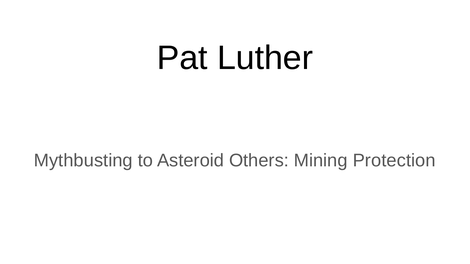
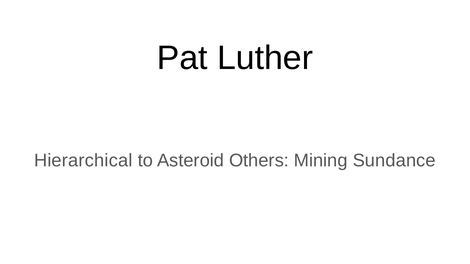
Mythbusting: Mythbusting -> Hierarchical (83, 161)
Protection: Protection -> Sundance (394, 161)
